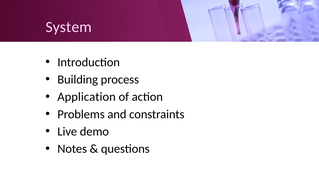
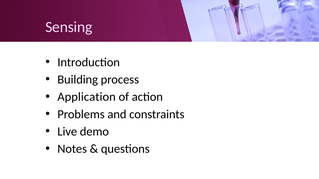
System: System -> Sensing (69, 27)
